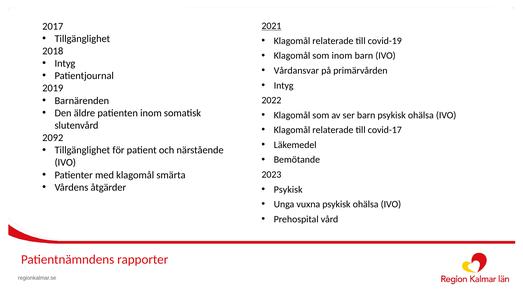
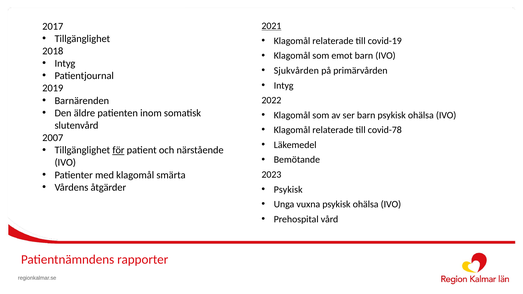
som inom: inom -> emot (342, 56)
Vårdansvar: Vårdansvar -> Sjukvården (296, 71)
covid-17: covid-17 -> covid-78 (385, 130)
2092: 2092 -> 2007 (53, 138)
för underline: none -> present (118, 150)
